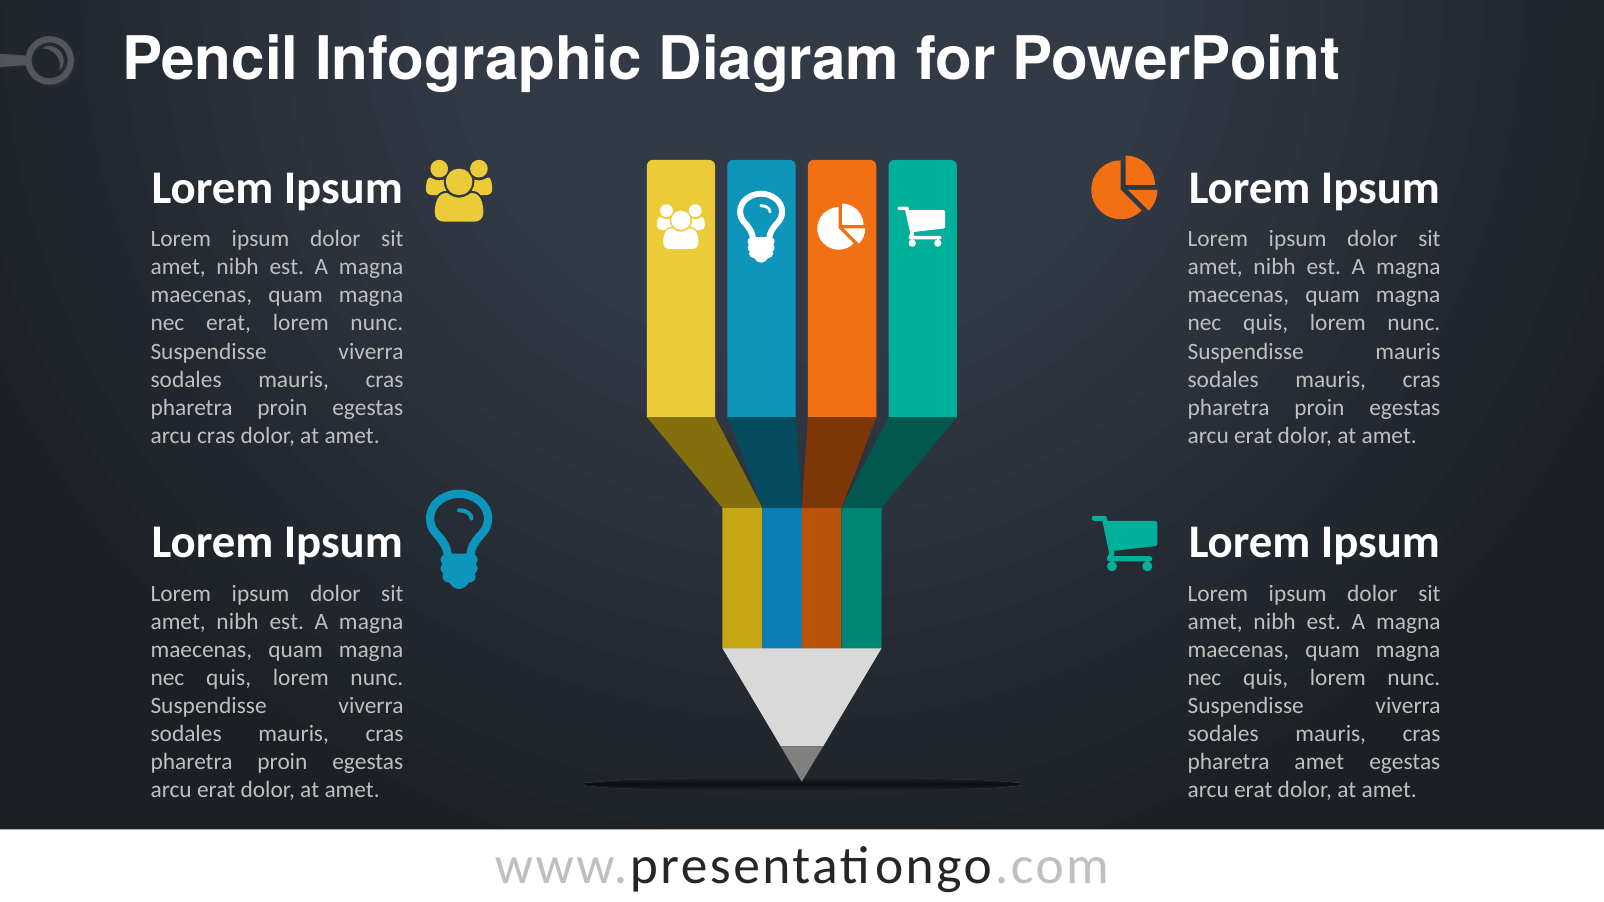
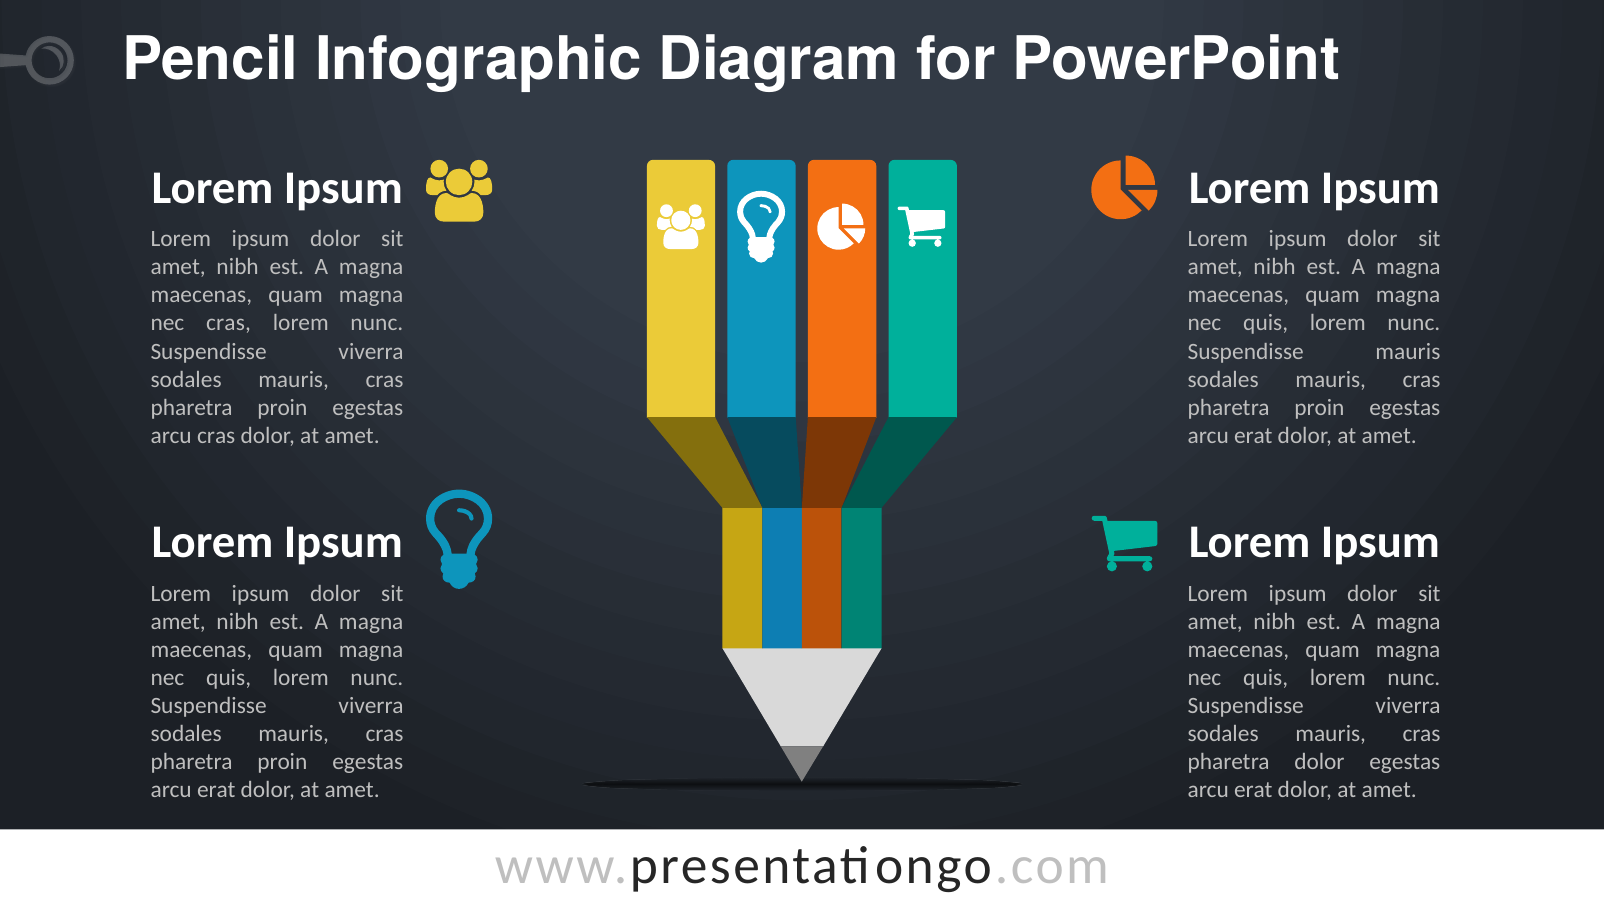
nec erat: erat -> cras (229, 323)
pharetra amet: amet -> dolor (1319, 762)
